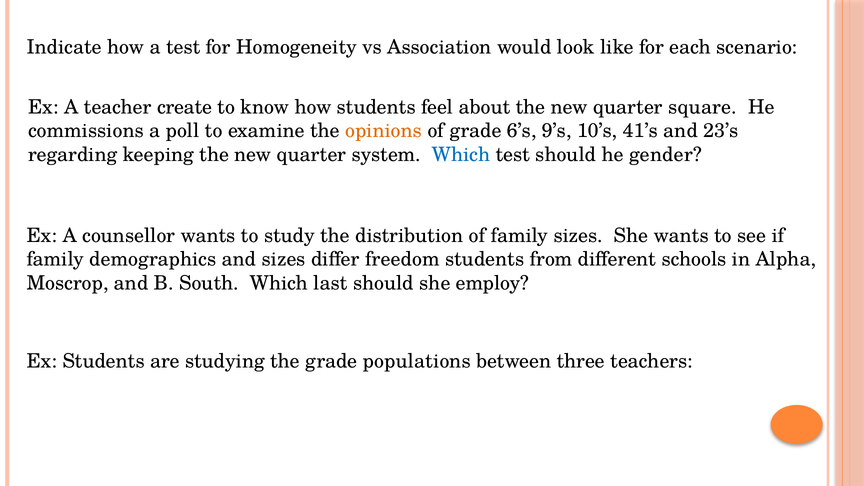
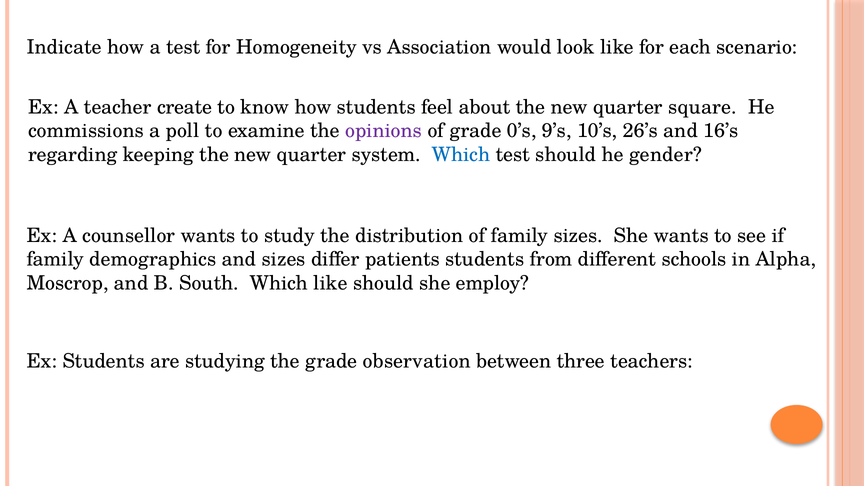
opinions colour: orange -> purple (384, 131)
6’s: 6’s -> 0’s (522, 131)
41’s: 41’s -> 26’s (641, 131)
23’s: 23’s -> 16’s (721, 131)
freedom: freedom -> patients (403, 259)
Which last: last -> like (331, 283)
populations: populations -> observation (417, 361)
